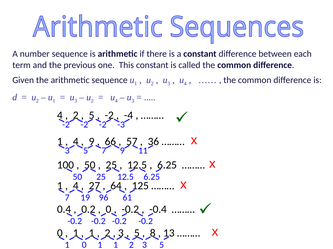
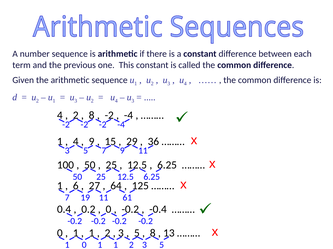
5: 5 -> 8 (92, 116)
-2 -3: -3 -> -4 (121, 125)
66: 66 -> 15 (110, 142)
57: 57 -> 29 (132, 142)
4: 4 -> 6 (76, 186)
19 96: 96 -> 11 (104, 198)
